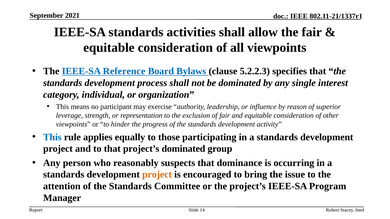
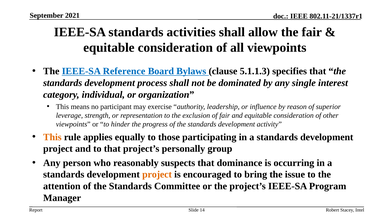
5.2.2.3: 5.2.2.3 -> 5.1.1.3 (255, 71)
This colour: blue -> orange (52, 137)
project’s dominated: dominated -> personally (183, 149)
